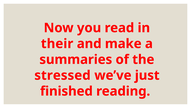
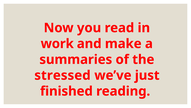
their: their -> work (57, 43)
